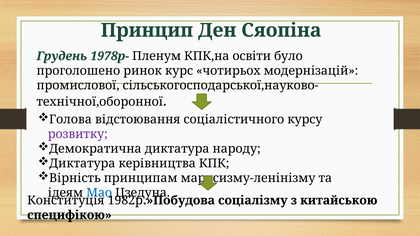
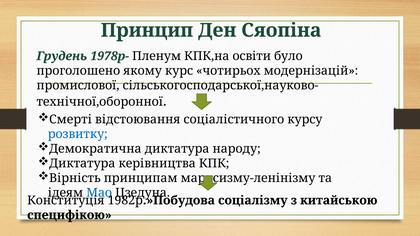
ринок: ринок -> якому (143, 71)
Голова: Голова -> Смерті (71, 120)
розвитку colour: purple -> blue (78, 134)
